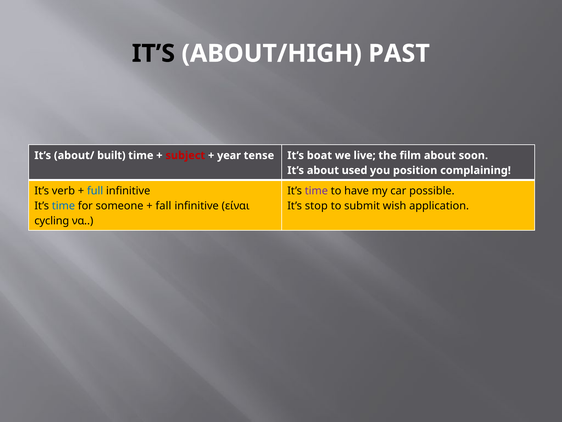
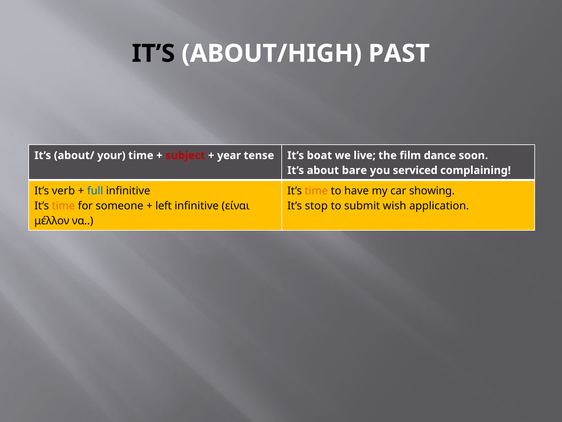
built: built -> your (111, 155)
film about: about -> dance (440, 155)
used: used -> bare (354, 170)
position: position -> serviced (415, 170)
time colour: purple -> orange (316, 191)
possible: possible -> showing (432, 191)
time colour: blue -> orange (63, 206)
fall: fall -> left (164, 206)
cycling: cycling -> μέλλον (52, 220)
